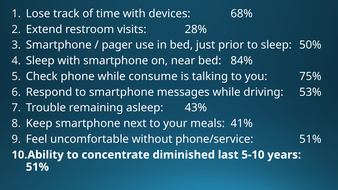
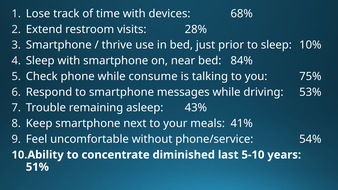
pager: pager -> thrive (117, 45)
50%: 50% -> 10% (310, 45)
phone/service 51%: 51% -> 54% (310, 139)
